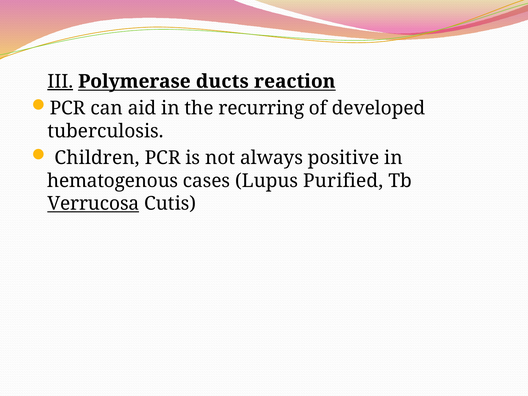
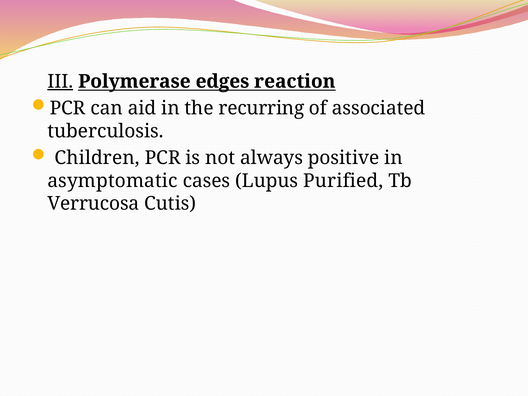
ducts: ducts -> edges (222, 81)
developed: developed -> associated (379, 108)
hematogenous: hematogenous -> asymptomatic (113, 181)
Verrucosa underline: present -> none (93, 204)
